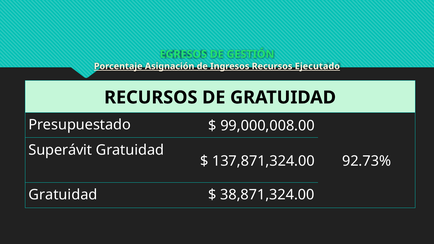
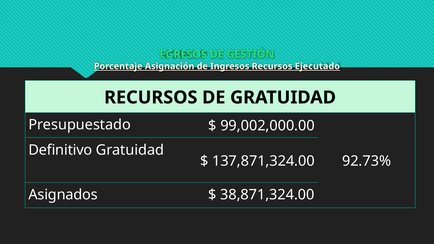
99,000,008.00: 99,000,008.00 -> 99,002,000.00 (268, 126)
Superávit: Superávit -> Definitivo (60, 150)
Gratuidad: Gratuidad -> Asignados (63, 195)
